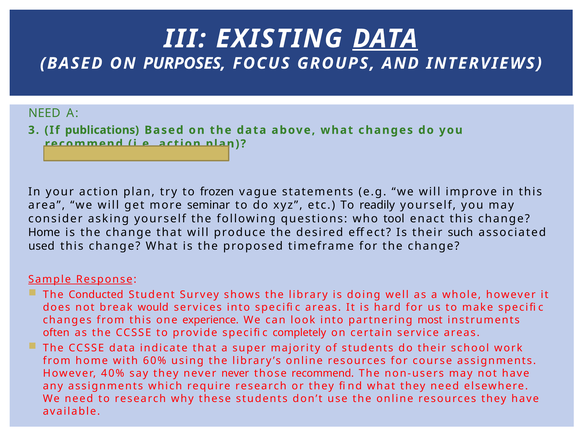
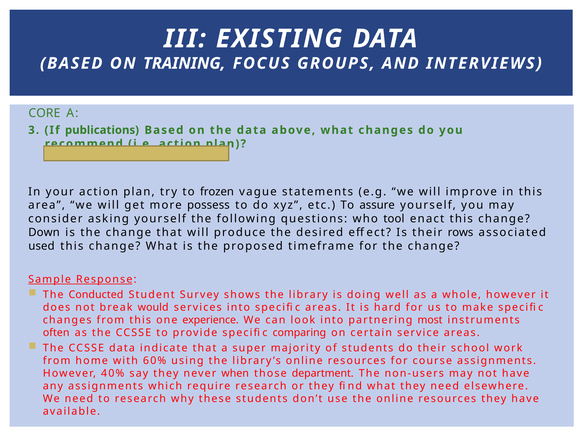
DATA underline: present -> none (385, 39)
PURPOSES: PURPOSES -> TRAINING (184, 63)
NEED: NEED -> CORE (44, 113)
seminar: seminar -> possess (208, 205)
readily: readily -> assure (377, 205)
Home: Home -> Down (44, 232)
such: such -> rows (461, 232)
completely: completely -> comparing (299, 333)
never never: never -> when (235, 373)
those recommend: recommend -> department (323, 373)
